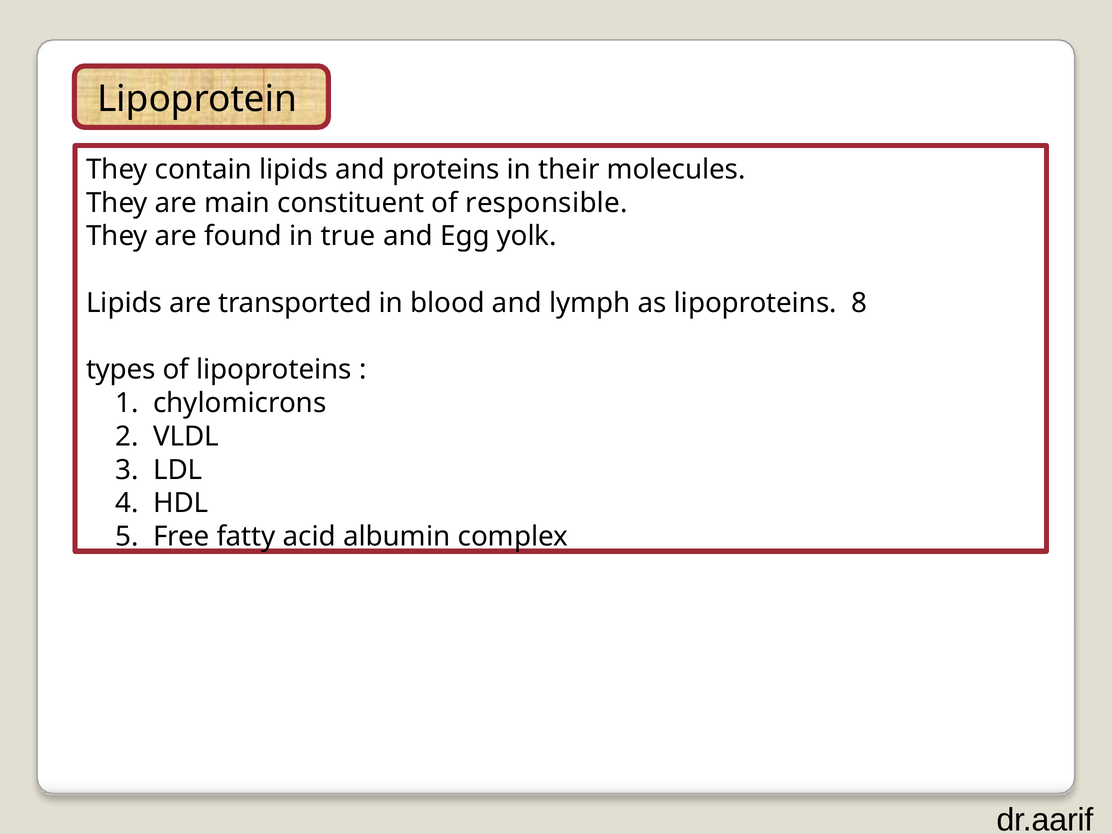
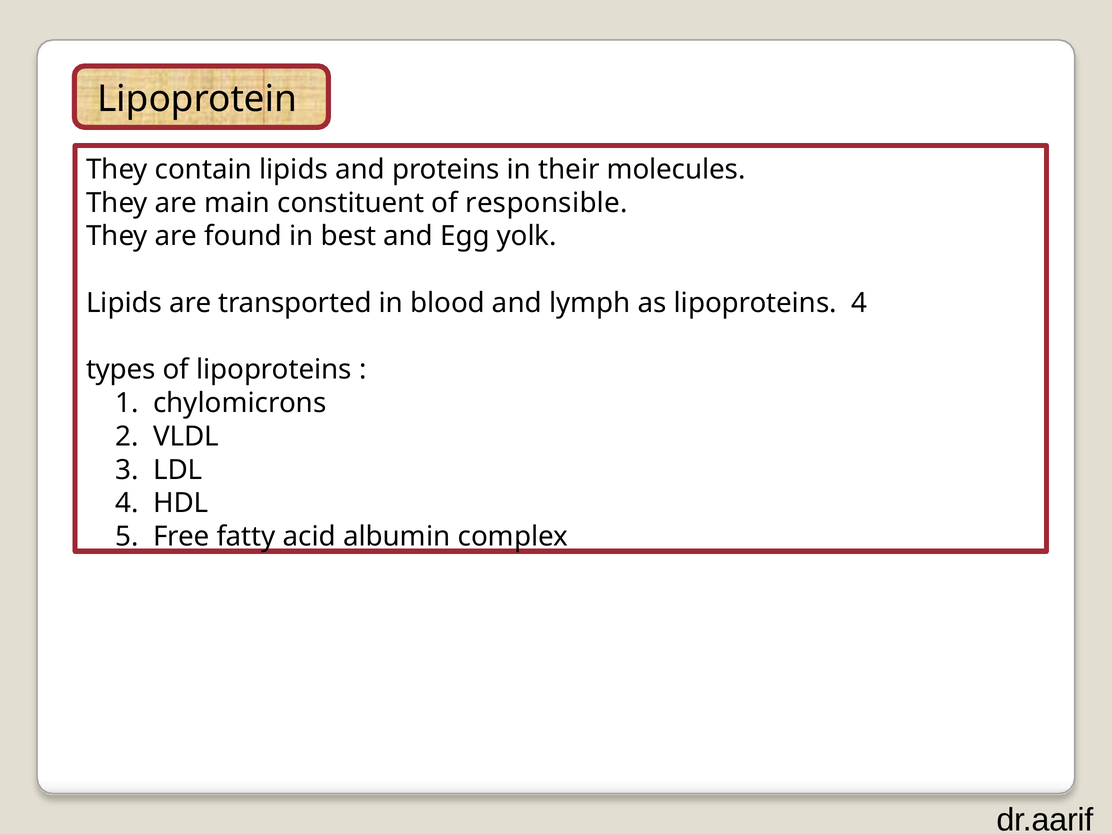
true: true -> best (348, 236)
lipoproteins 8: 8 -> 4 (859, 303)
